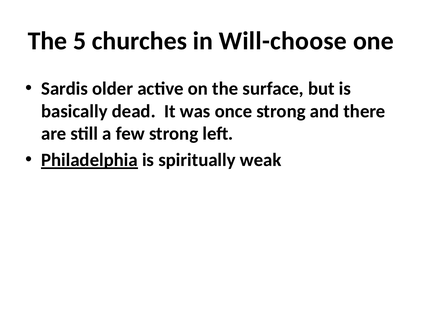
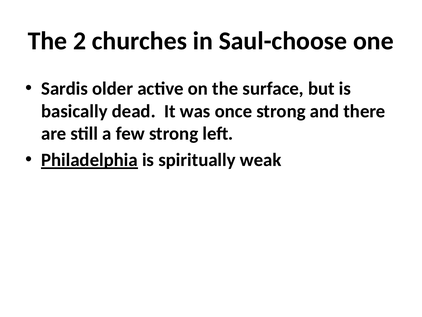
5: 5 -> 2 (80, 41)
Will-choose: Will-choose -> Saul-choose (283, 41)
